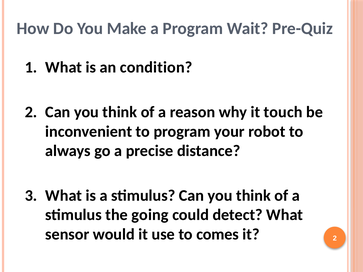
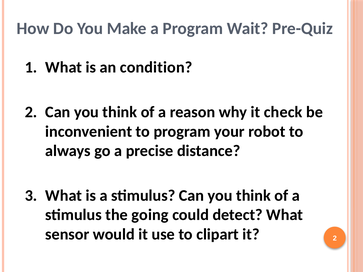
touch: touch -> check (283, 112)
comes: comes -> clipart (218, 234)
